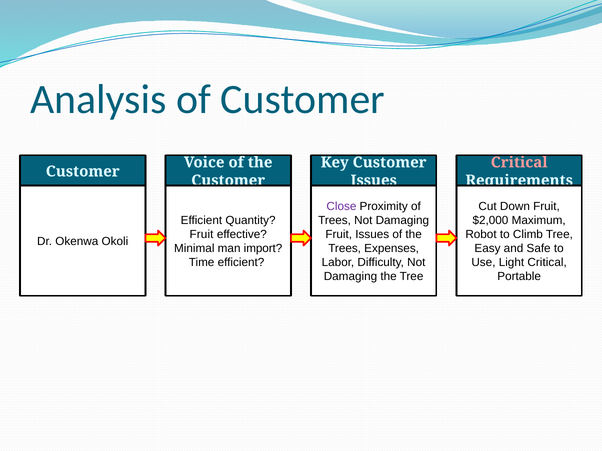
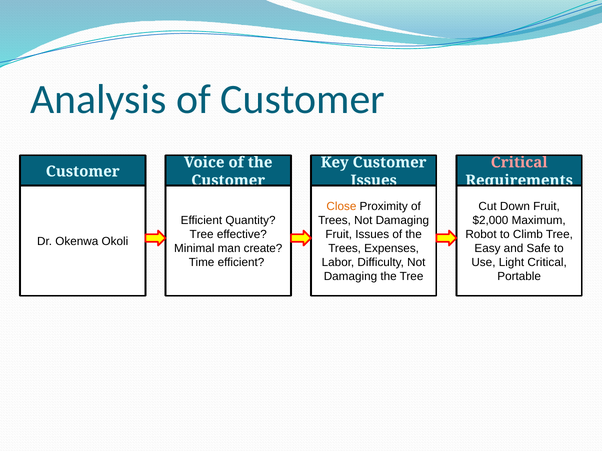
Close colour: purple -> orange (341, 206)
Fruit: Fruit -> Tree (202, 235)
import: import -> create (263, 249)
